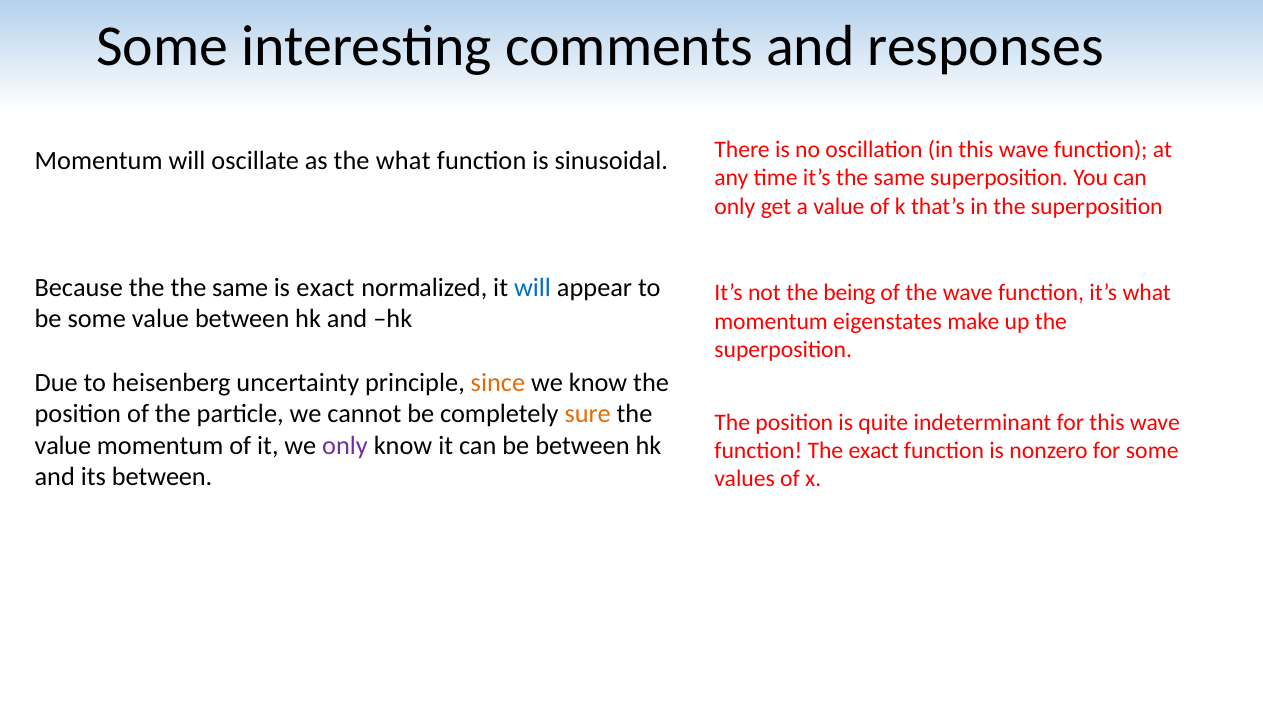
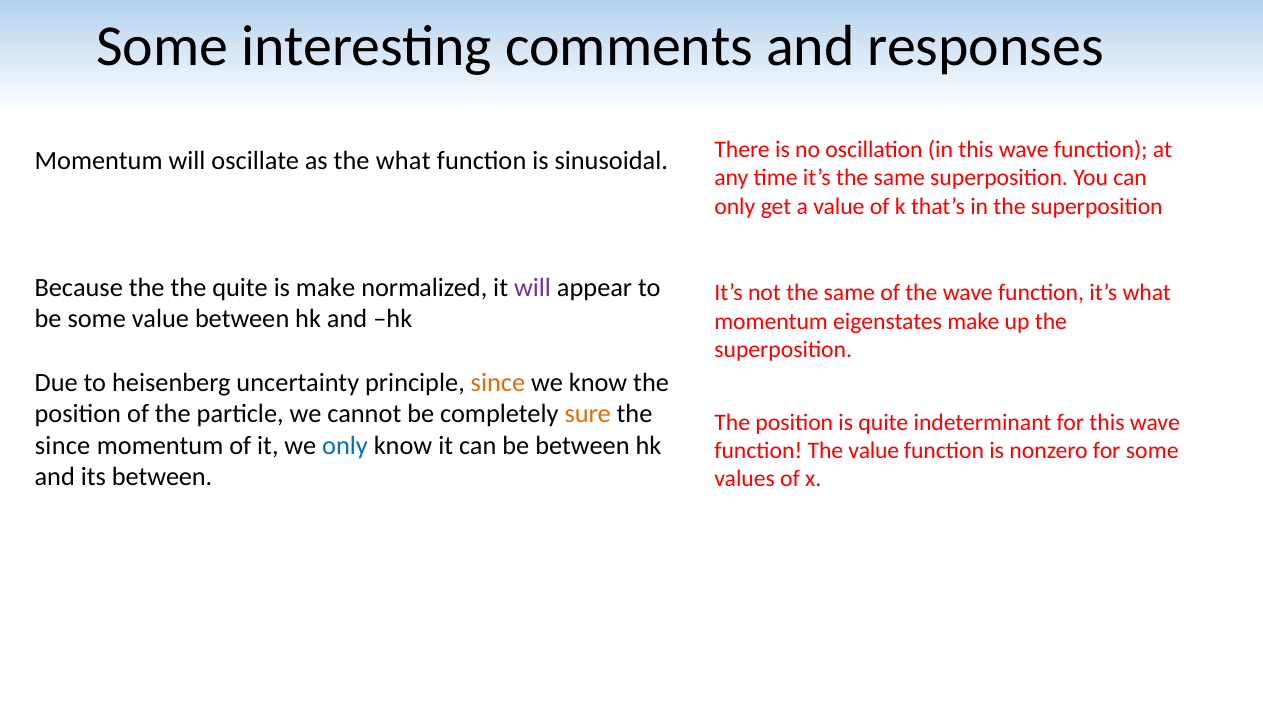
the the same: same -> quite (240, 287)
is exact: exact -> make (326, 287)
will colour: blue -> purple (532, 287)
not the being: being -> same (849, 293)
value: value -> since (63, 445)
only colour: purple -> blue (345, 445)
The exact: exact -> value (874, 450)
